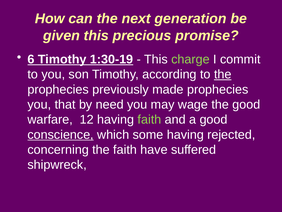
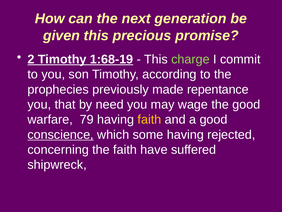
6: 6 -> 2 (31, 59)
1:30-19: 1:30-19 -> 1:68-19 (112, 59)
the underline: present -> none (223, 74)
made prophecies: prophecies -> repentance (218, 89)
12: 12 -> 79 (87, 119)
faith colour: light green -> yellow (149, 119)
